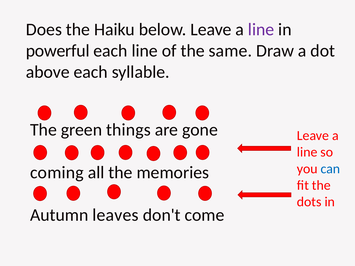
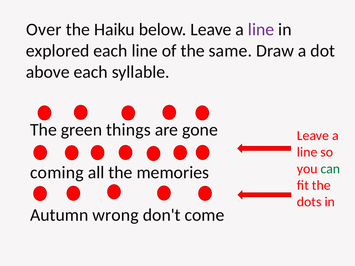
Does: Does -> Over (44, 30)
powerful: powerful -> explored (58, 51)
can colour: blue -> green (330, 169)
leaves: leaves -> wrong (116, 215)
